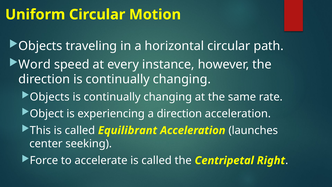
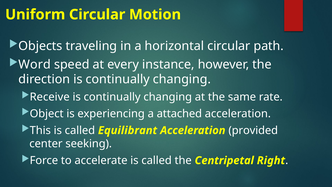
Objects: Objects -> Receive (50, 97)
a direction: direction -> attached (179, 113)
launches: launches -> provided (253, 130)
